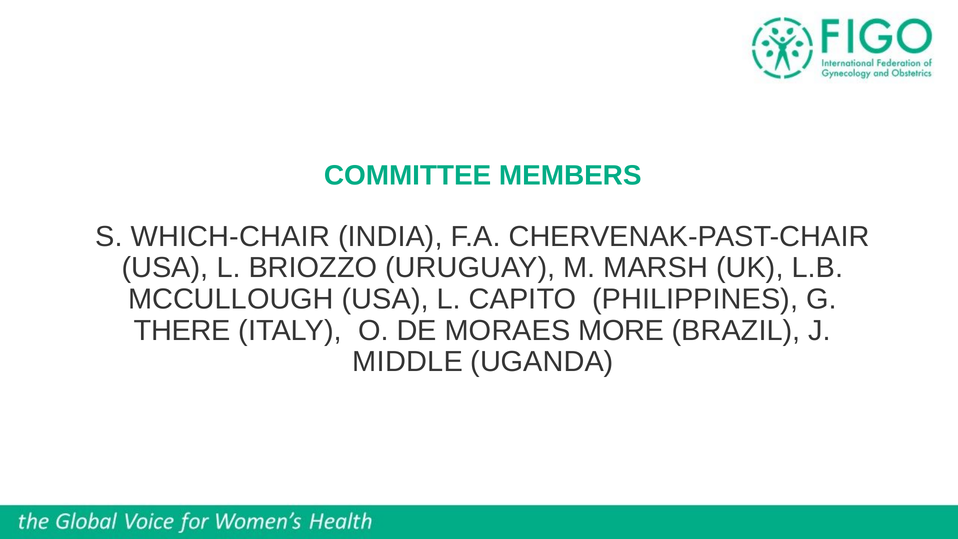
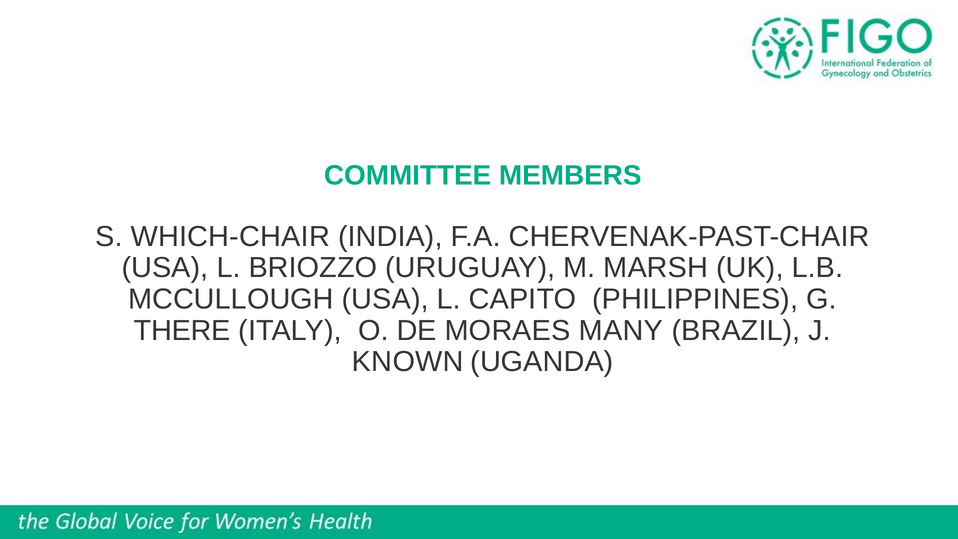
MORE: MORE -> MANY (621, 330)
MIDDLE: MIDDLE -> KNOWN (408, 362)
